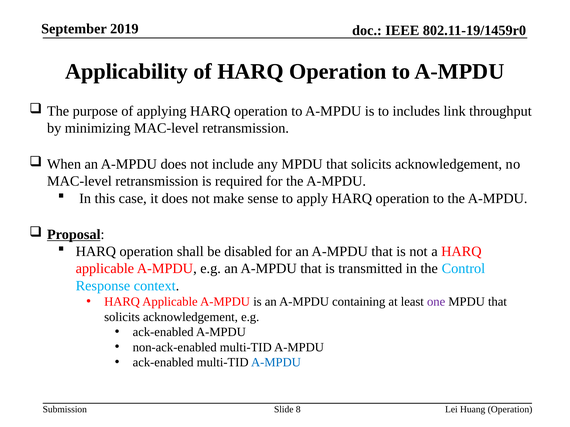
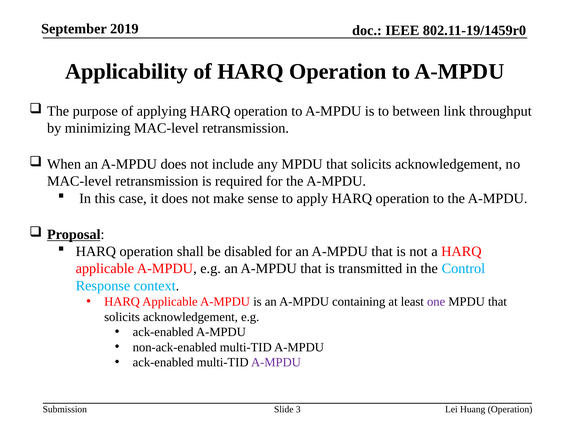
includes: includes -> between (416, 111)
A-MPDU colour: blue -> purple (276, 363)
8: 8 -> 3 (298, 410)
